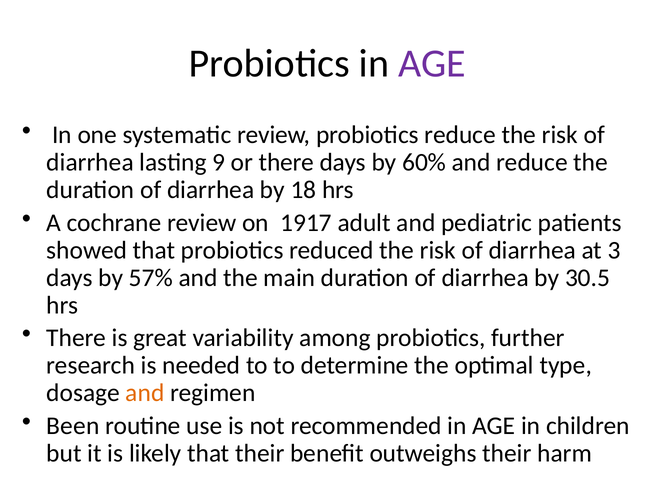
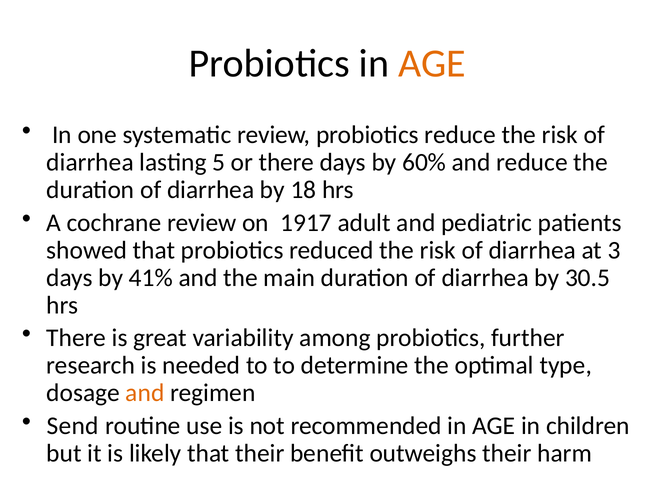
AGE colour: purple -> orange (432, 63)
9: 9 -> 5 (219, 162)
57%: 57% -> 41% (151, 278)
Been: Been -> Send (73, 426)
